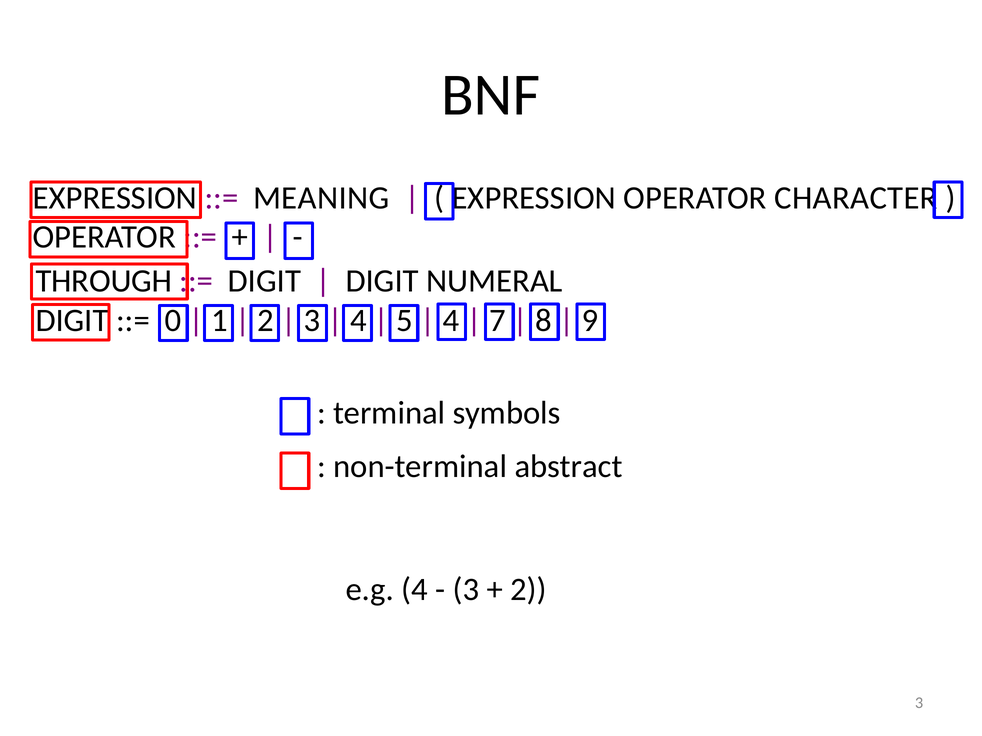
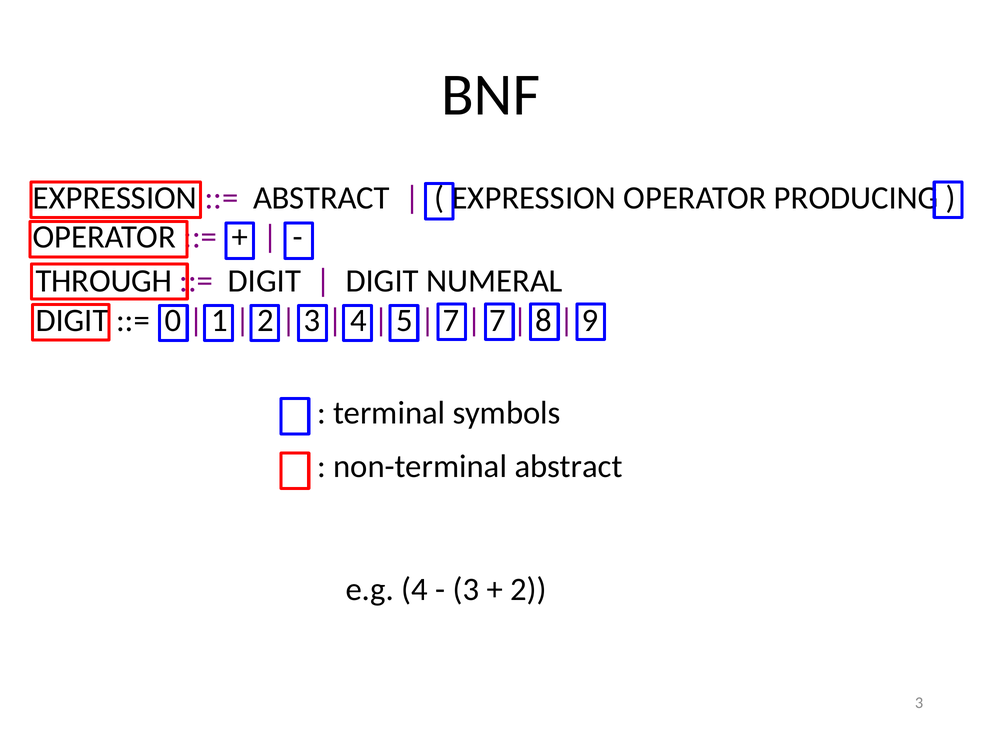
MEANING: MEANING -> ABSTRACT (321, 198)
CHARACTER: CHARACTER -> PRODUCING (856, 198)
4: 4 -> 7 (451, 320)
